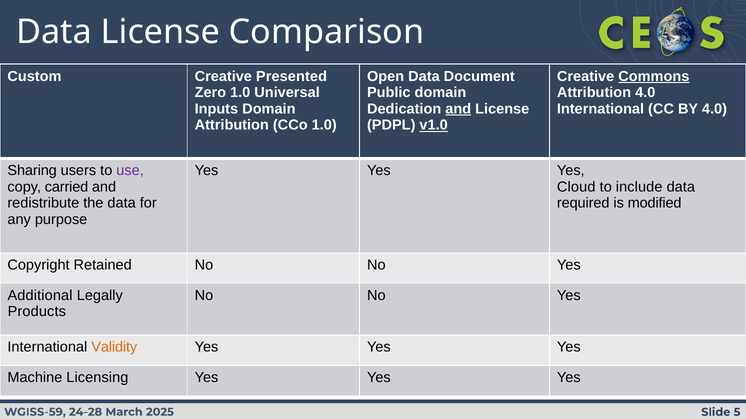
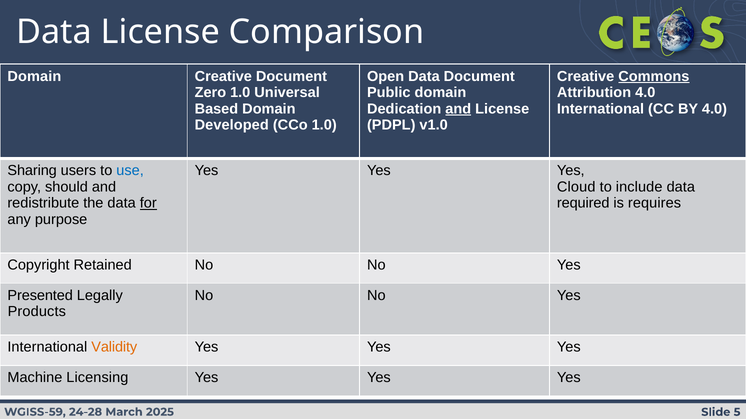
Custom: Custom -> Domain (34, 76)
Creative Presented: Presented -> Document (292, 76)
Inputs: Inputs -> Based (216, 109)
Attribution: Attribution -> Developed (232, 125)
v1.0 underline: present -> none (434, 125)
use colour: purple -> blue (130, 171)
carried: carried -> should (66, 187)
for underline: none -> present (148, 204)
modified: modified -> requires (655, 204)
Additional: Additional -> Presented (40, 296)
